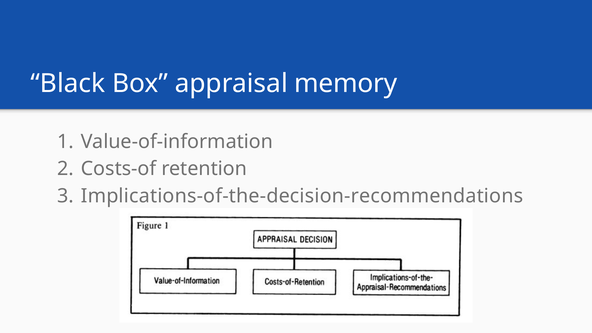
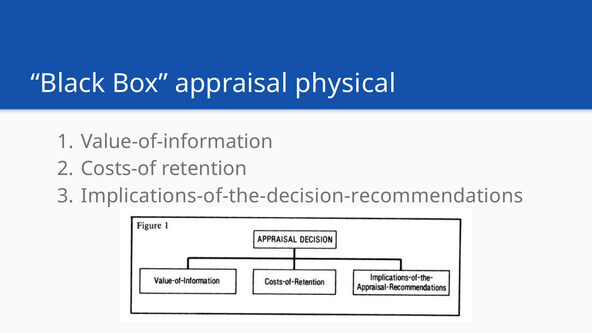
memory: memory -> physical (345, 84)
